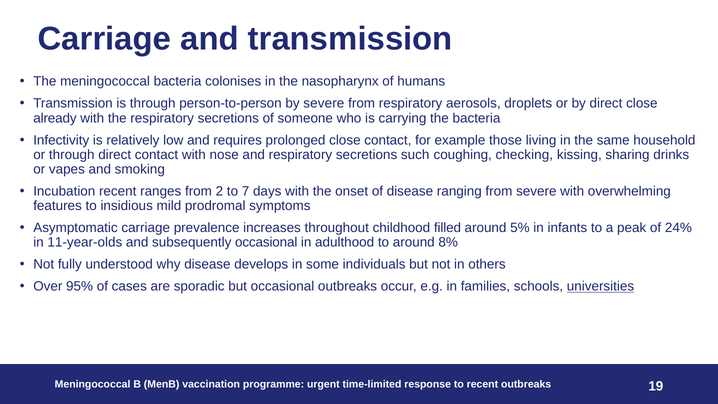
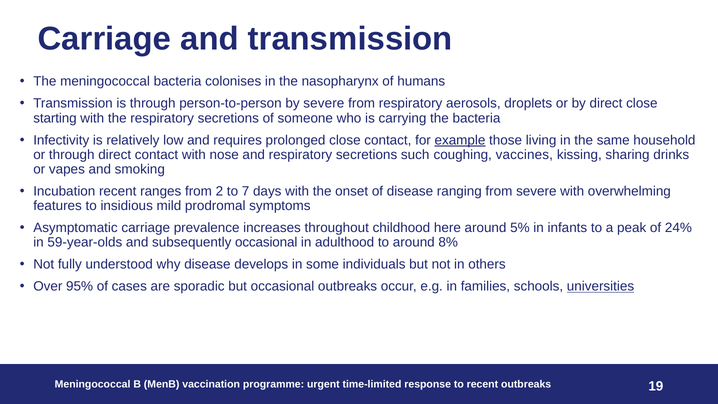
already: already -> starting (55, 118)
example underline: none -> present (460, 140)
checking: checking -> vaccines (524, 155)
filled: filled -> here (447, 228)
11-year-olds: 11-year-olds -> 59-year-olds (85, 242)
